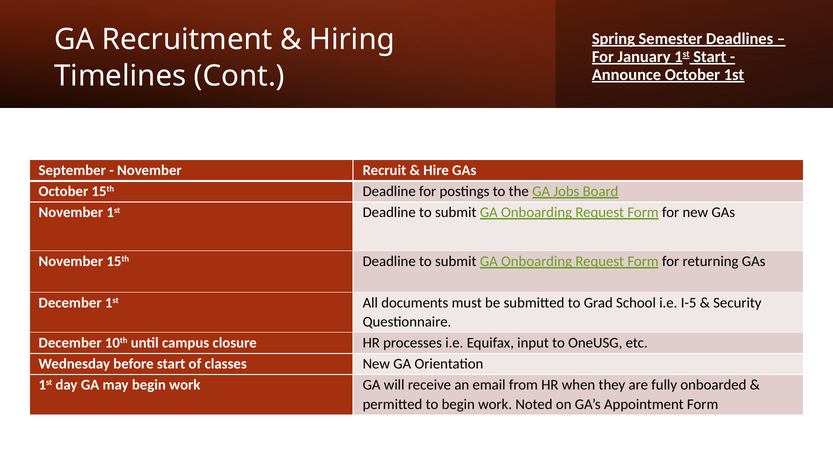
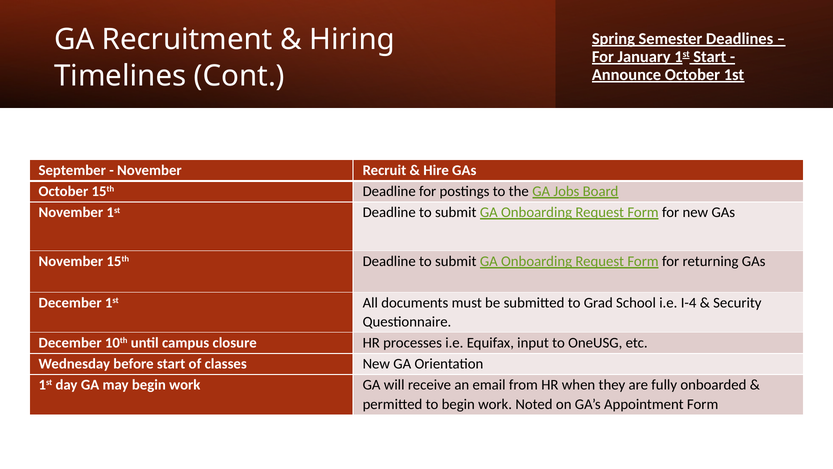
I-5: I-5 -> I-4 (689, 302)
